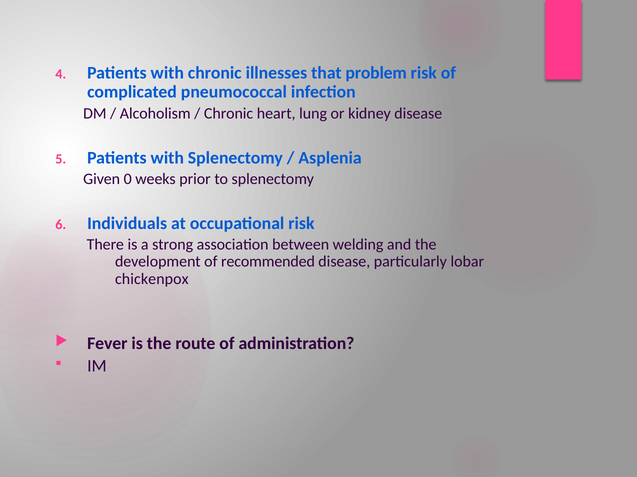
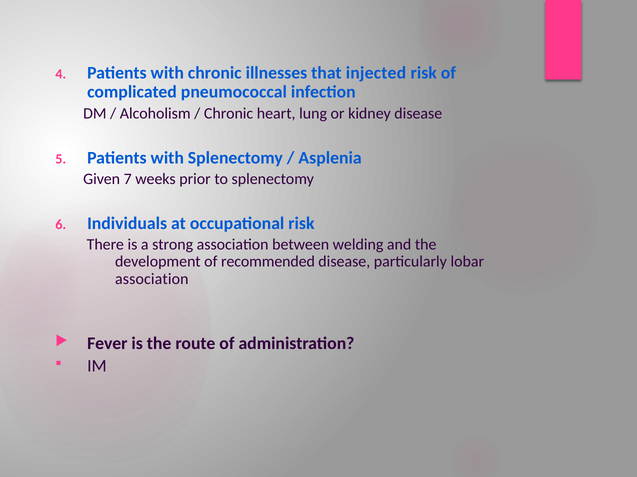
problem: problem -> injected (376, 73)
0: 0 -> 7 (128, 179)
chickenpox: chickenpox -> association (152, 279)
